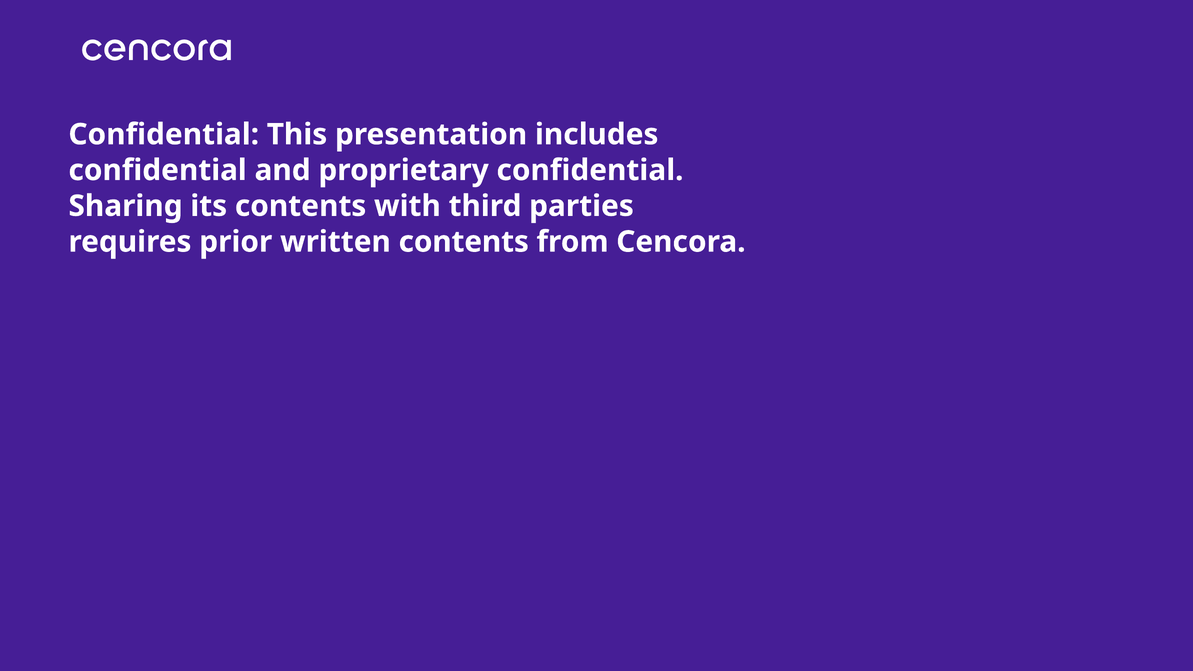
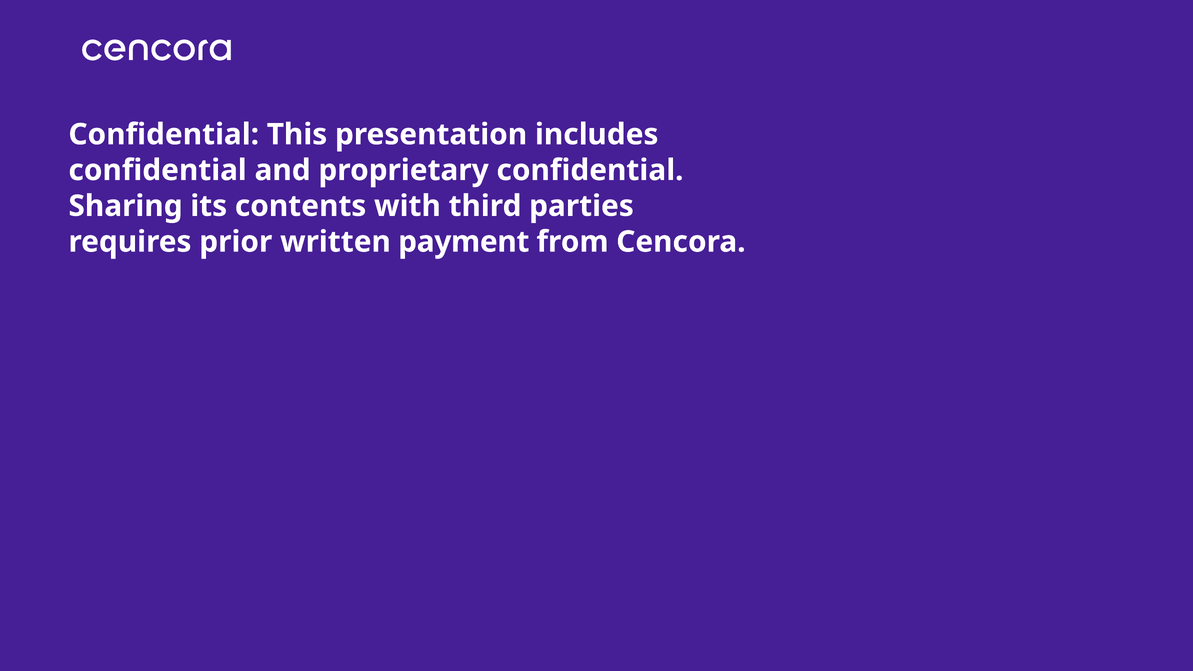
written contents: contents -> payment (464, 242)
